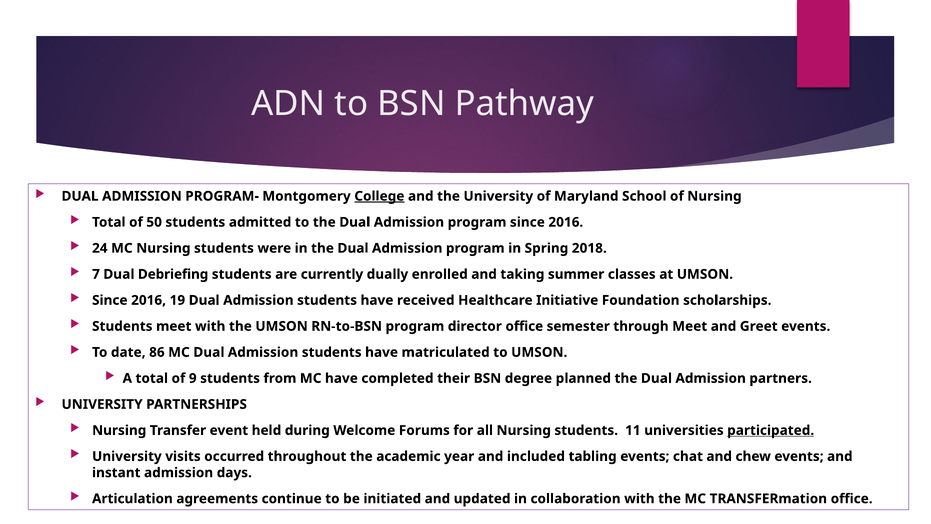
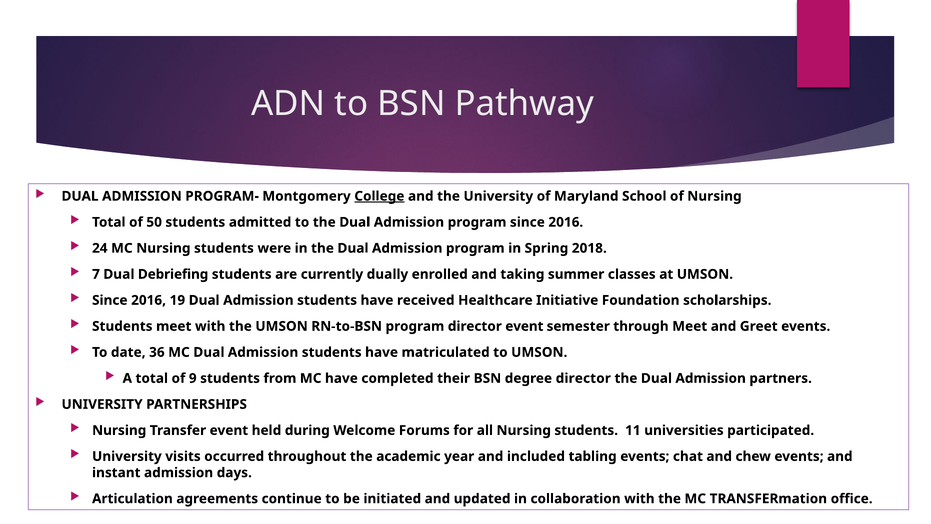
director office: office -> event (524, 326)
86: 86 -> 36 (157, 352)
degree planned: planned -> director (583, 378)
participated underline: present -> none (771, 430)
